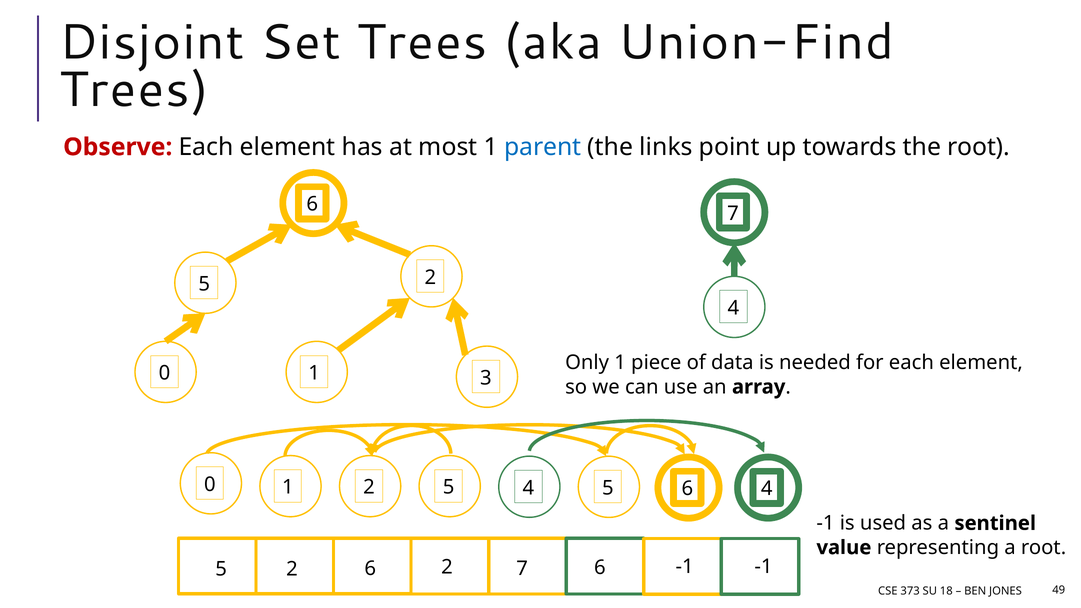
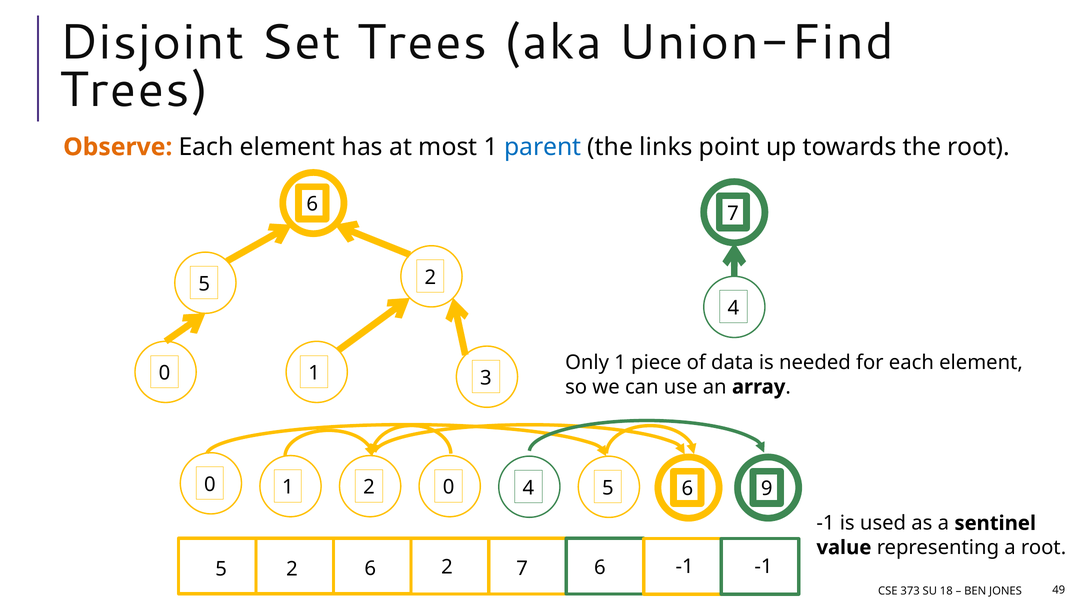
Observe colour: red -> orange (118, 147)
2 5: 5 -> 0 (449, 487)
6 4: 4 -> 9 (767, 489)
